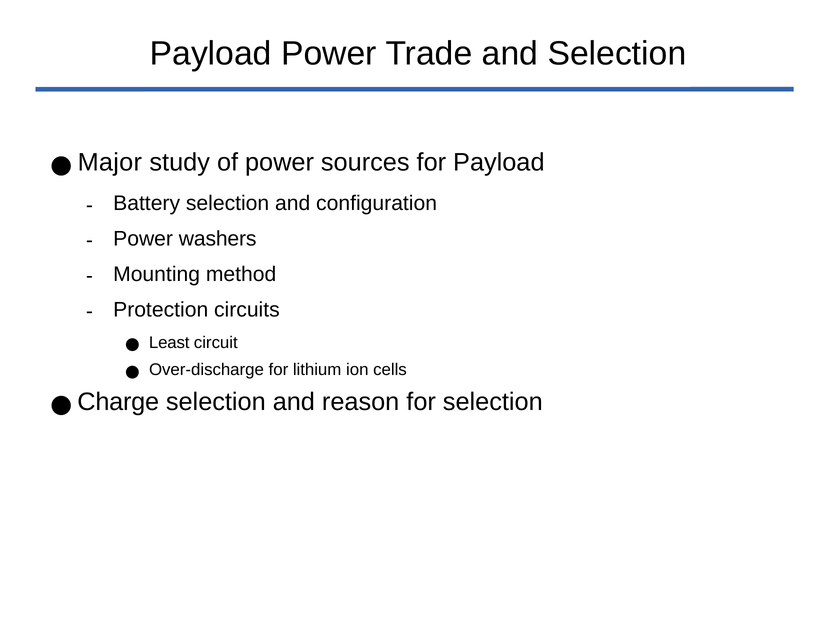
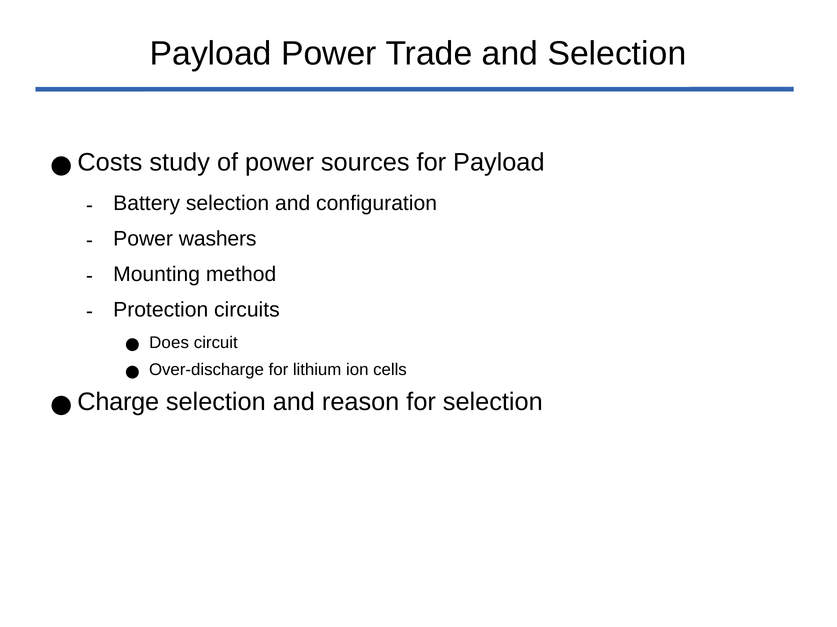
Major: Major -> Costs (110, 163)
Least: Least -> Does (169, 343)
